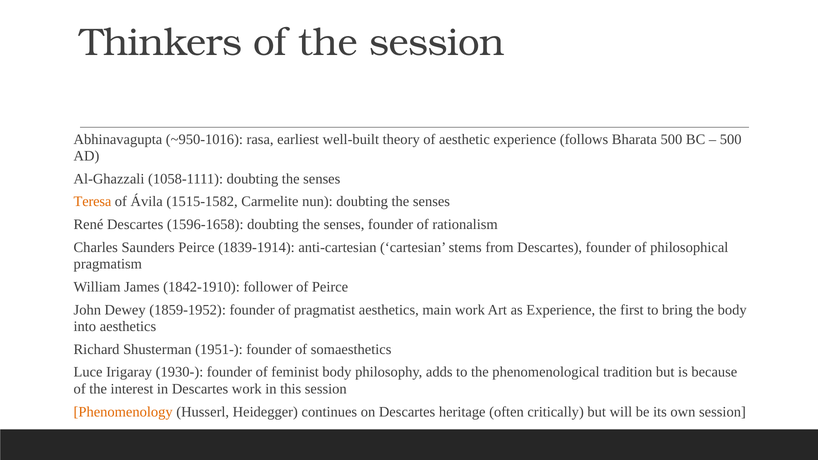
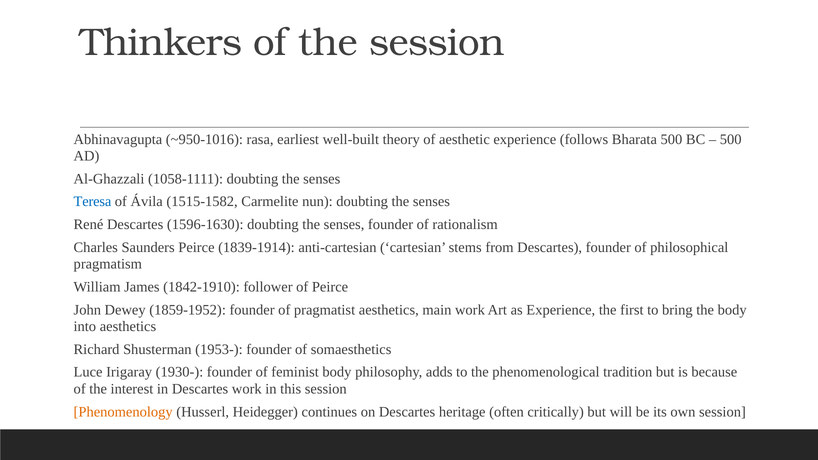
Teresa colour: orange -> blue (92, 202)
1596-1658: 1596-1658 -> 1596-1630 (205, 225)
1951-: 1951- -> 1953- (219, 349)
